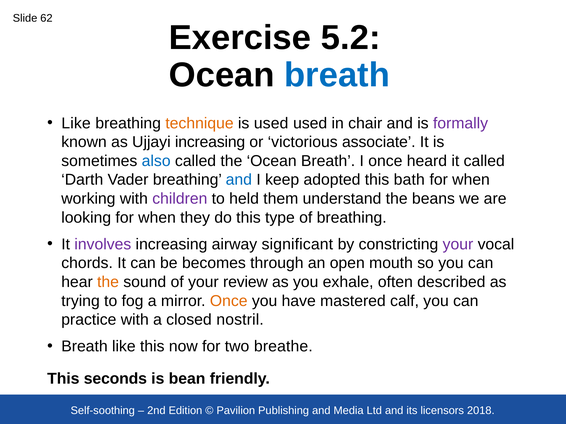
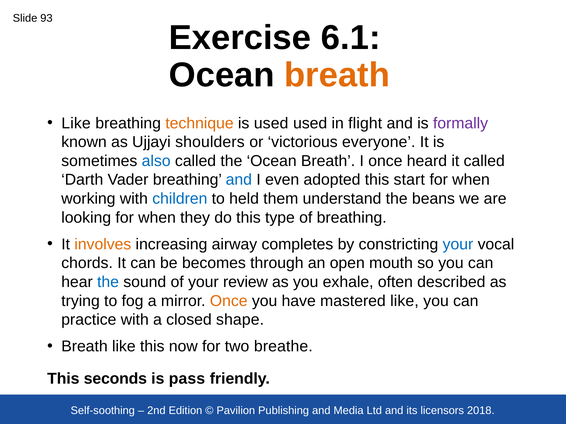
62: 62 -> 93 (46, 18)
5.2: 5.2 -> 6.1 (351, 38)
breath colour: blue -> orange (337, 75)
chair: chair -> flight (365, 123)
Ujjayi increasing: increasing -> shoulders (210, 142)
associate: associate -> everyone (379, 142)
keep: keep -> even (282, 180)
bath: bath -> start (409, 180)
children colour: purple -> blue (180, 199)
involves colour: purple -> orange (103, 245)
significant: significant -> completes (297, 245)
your colour: purple -> blue (458, 245)
the colour: orange -> blue (108, 282)
mastered calf: calf -> like (404, 301)
nostril: nostril -> shape (240, 320)
bean: bean -> pass (187, 379)
